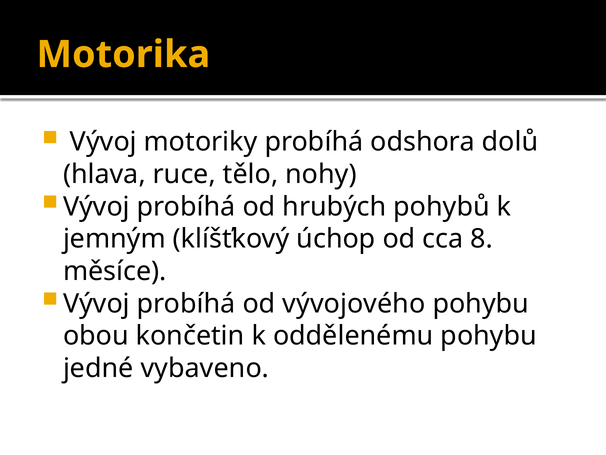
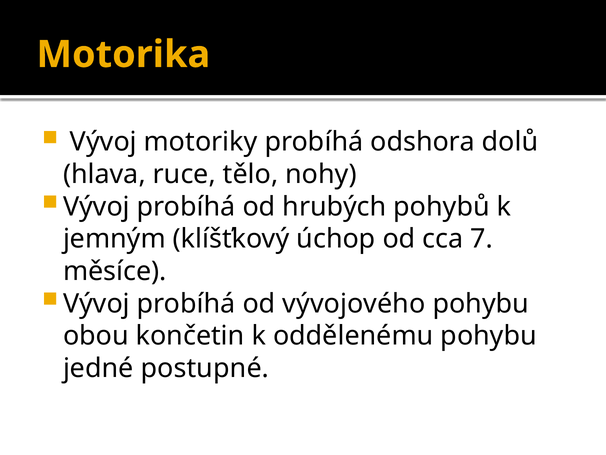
8: 8 -> 7 (482, 239)
vybaveno: vybaveno -> postupné (205, 368)
